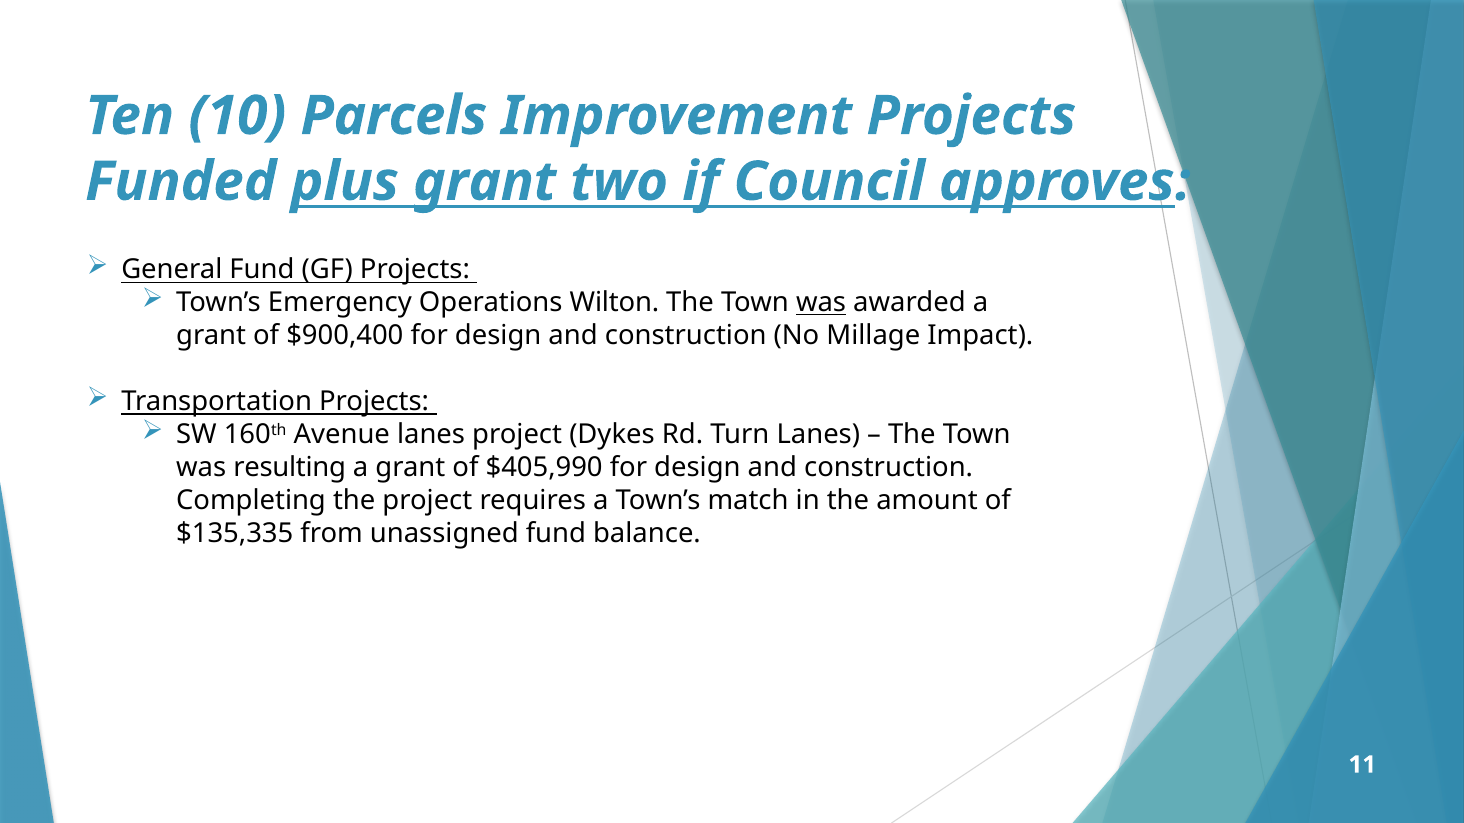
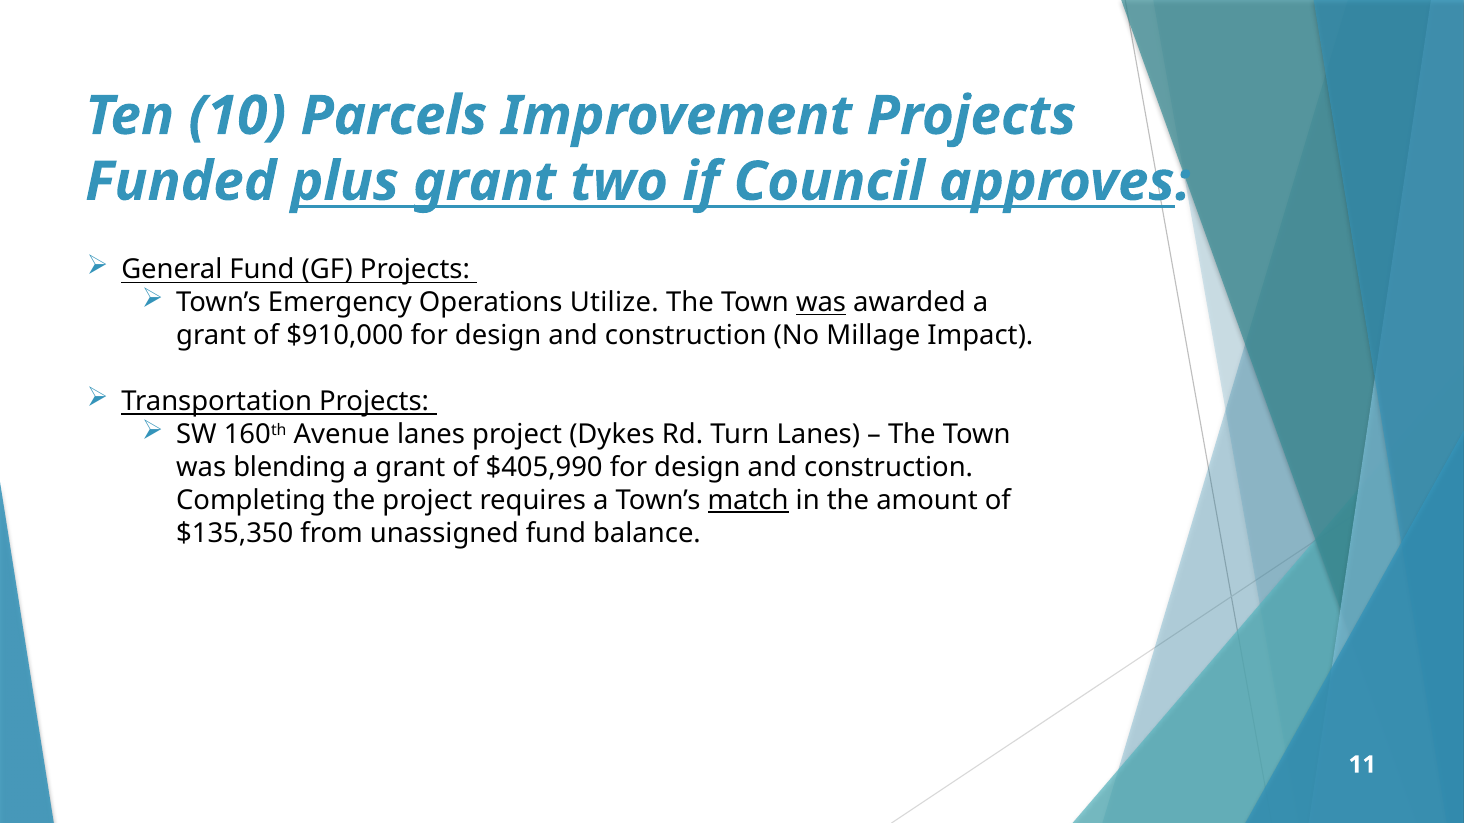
Wilton: Wilton -> Utilize (614, 303)
$900,400: $900,400 -> $910,000 (345, 336)
resulting: resulting -> blending (290, 468)
match underline: none -> present (748, 501)
$135,335: $135,335 -> $135,350 (235, 534)
